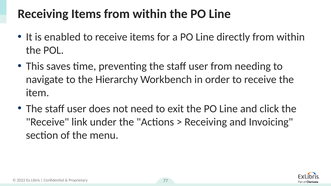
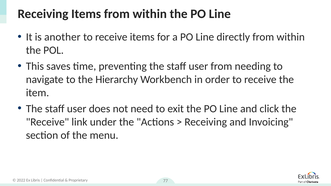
enabled: enabled -> another (62, 37)
